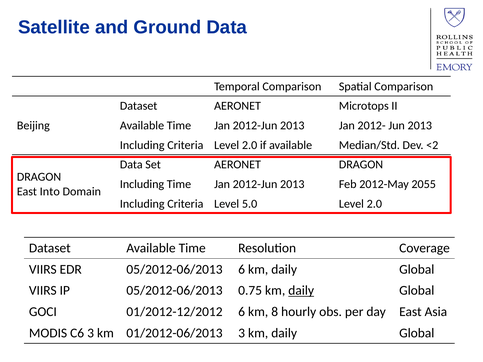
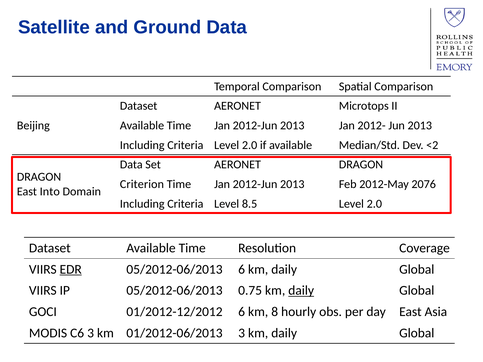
Including: Including -> Criterion (142, 184)
2055: 2055 -> 2076 (424, 184)
5.0: 5.0 -> 8.5 (250, 204)
EDR underline: none -> present (71, 269)
